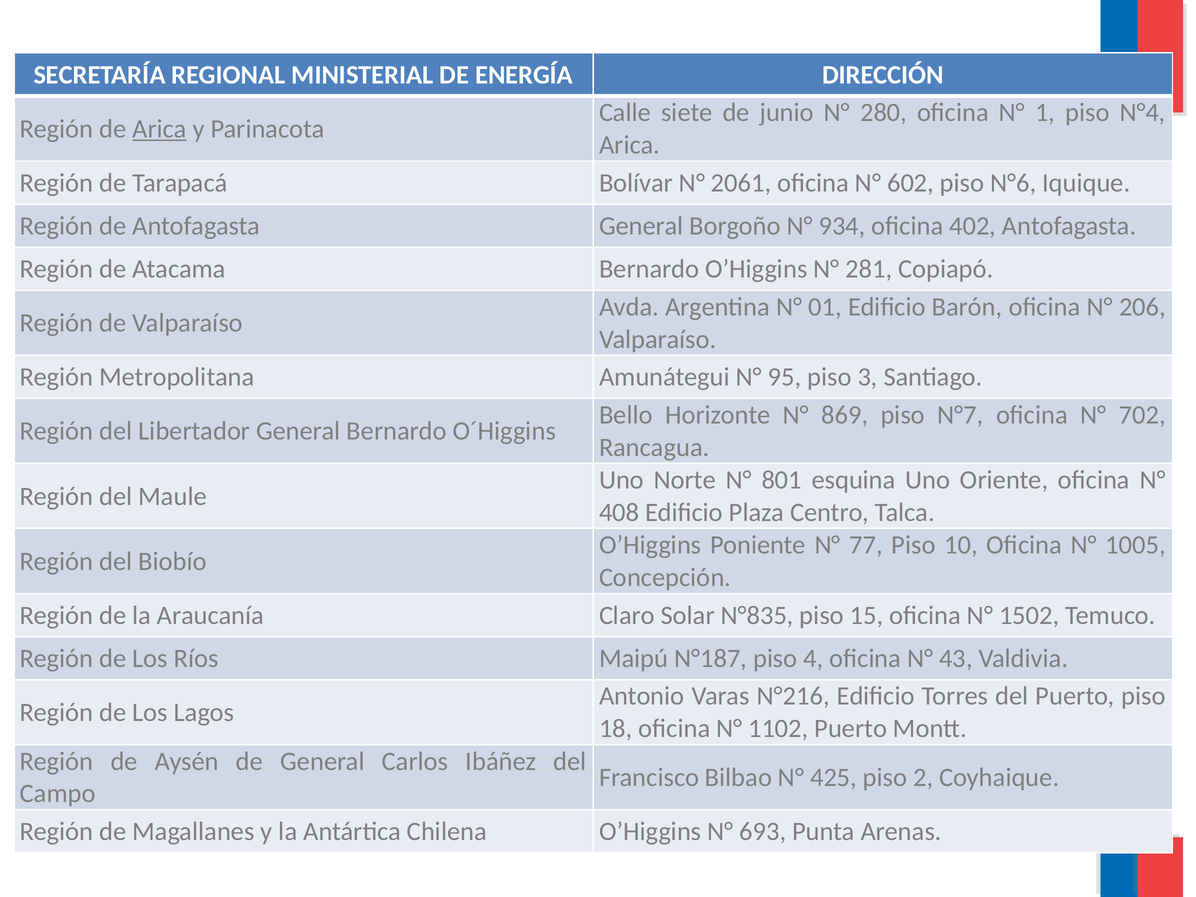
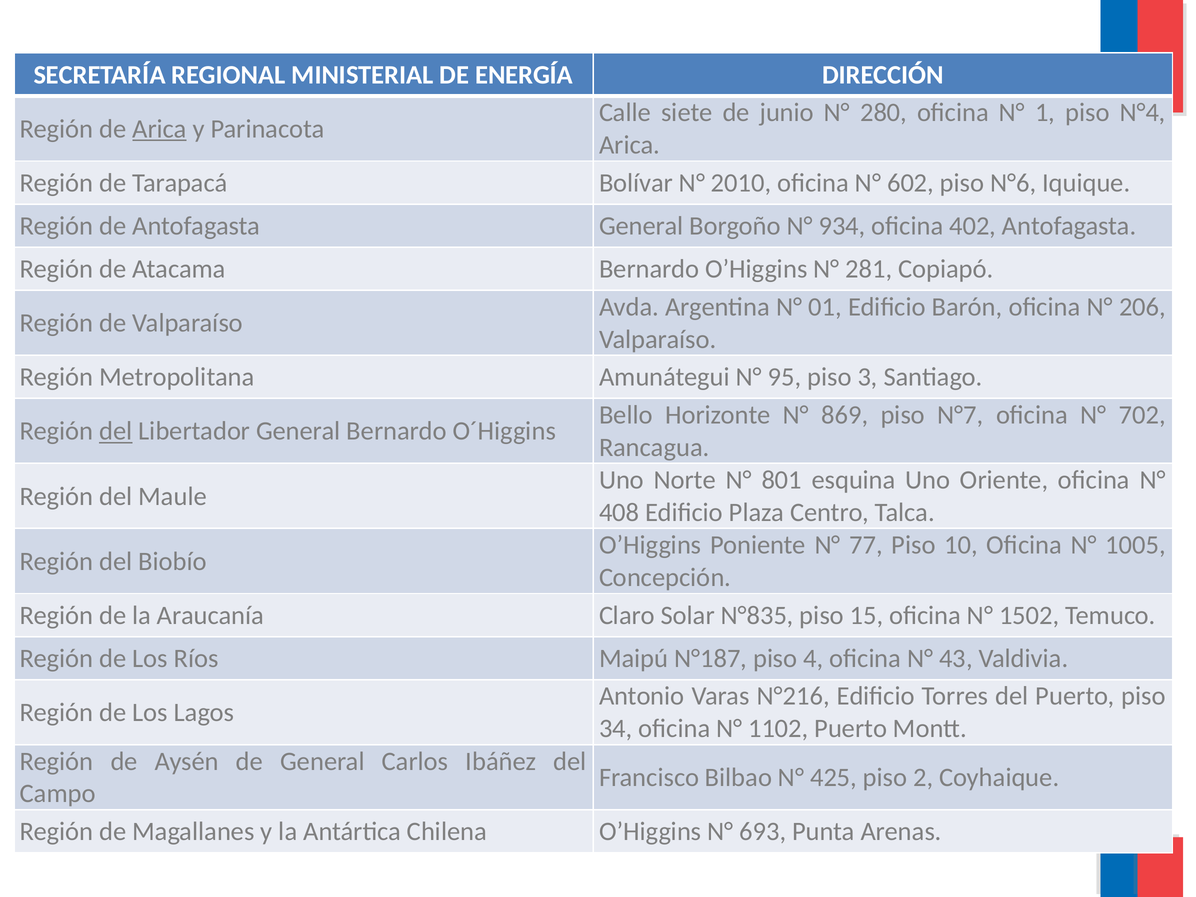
2061: 2061 -> 2010 (741, 183)
del underline: none -> present (116, 431)
18: 18 -> 34 (616, 729)
